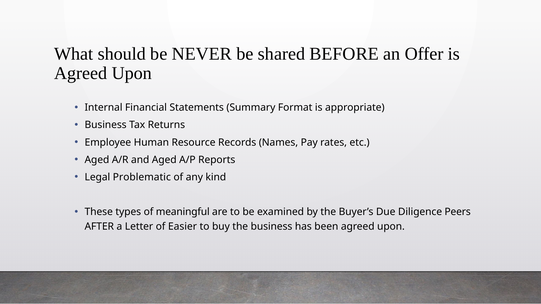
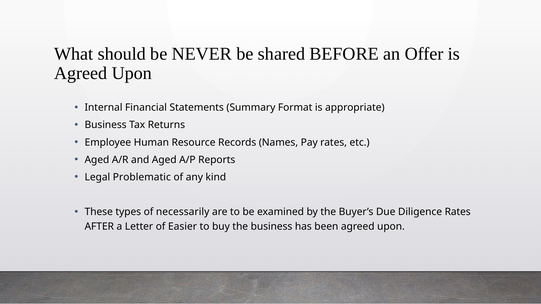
meaningful: meaningful -> necessarily (183, 212)
Diligence Peers: Peers -> Rates (458, 212)
